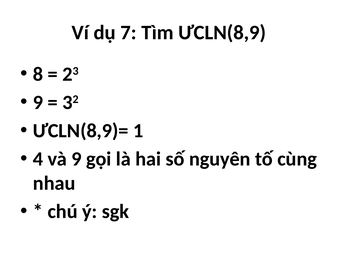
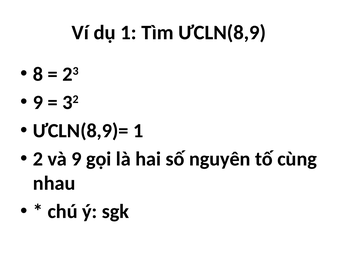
dụ 7: 7 -> 1 (129, 33)
4: 4 -> 2 (38, 159)
